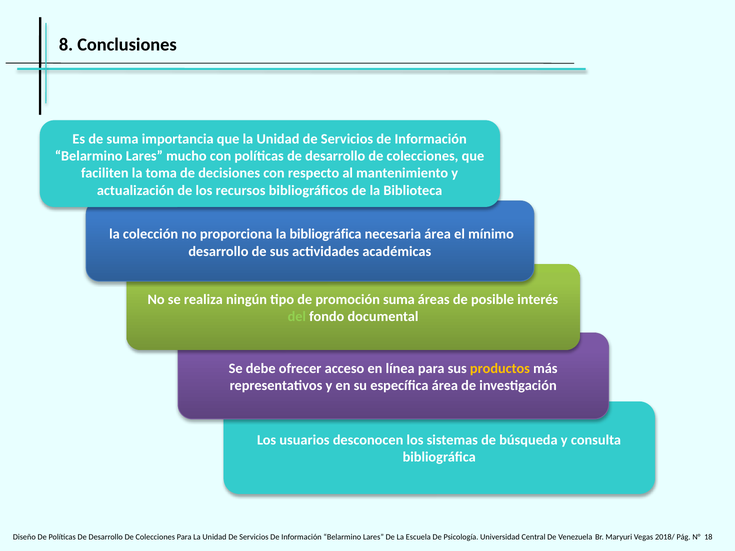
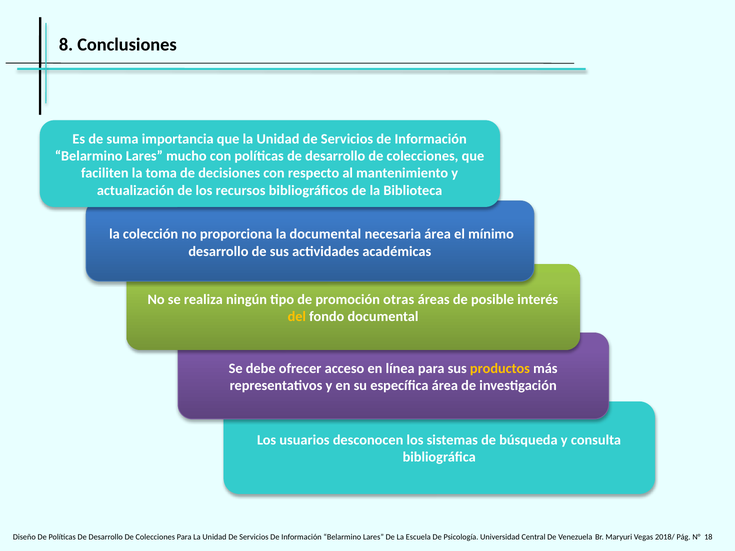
la bibliográfica: bibliográfica -> documental (325, 234)
promoción suma: suma -> otras (399, 300)
del colour: light green -> yellow (297, 317)
